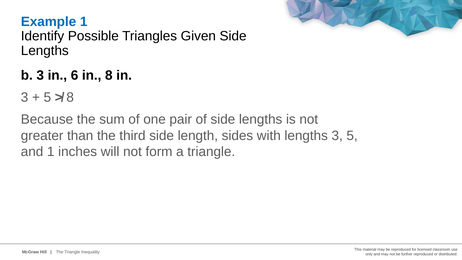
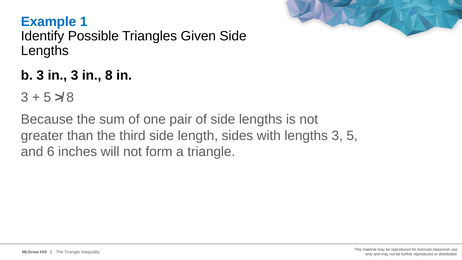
3 in 6: 6 -> 3 (75, 75)
and 1: 1 -> 6 (51, 152)
